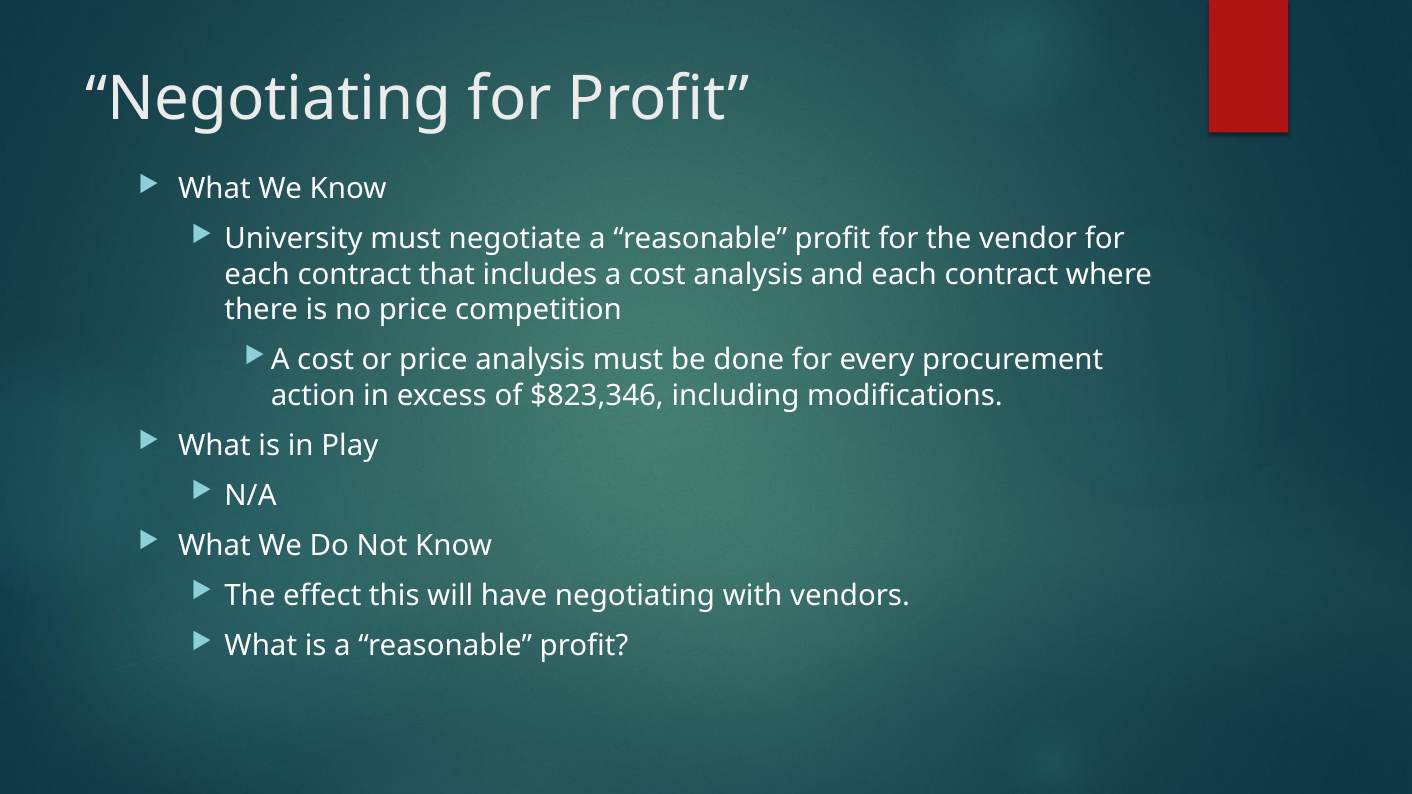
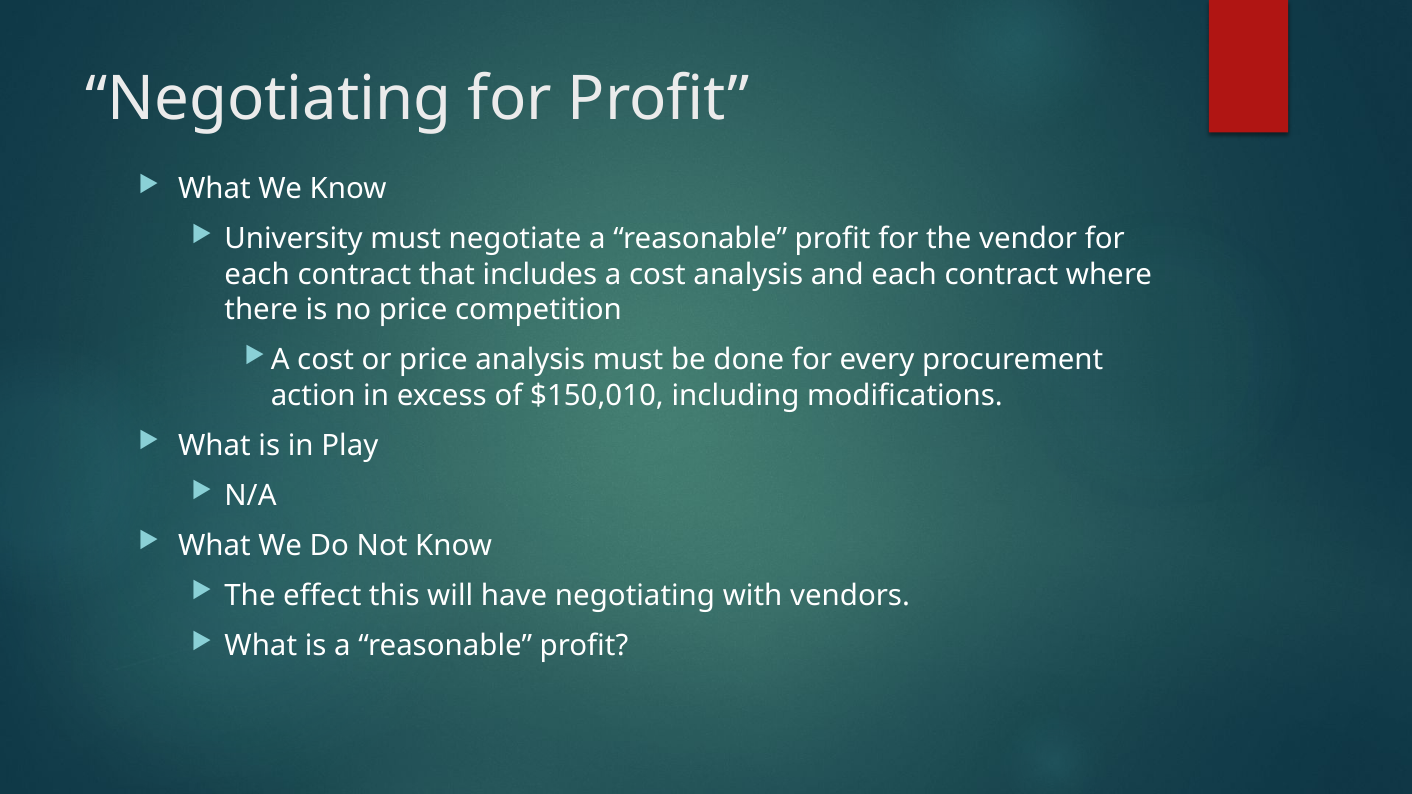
$823,346: $823,346 -> $150,010 (597, 395)
